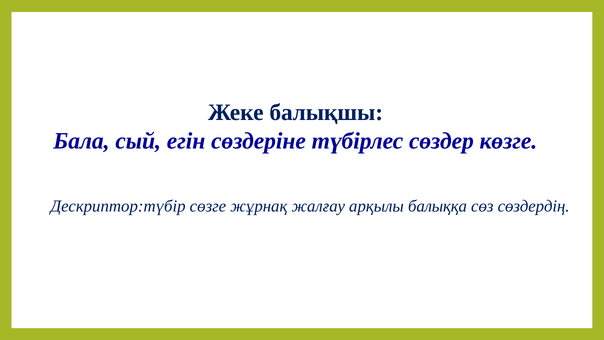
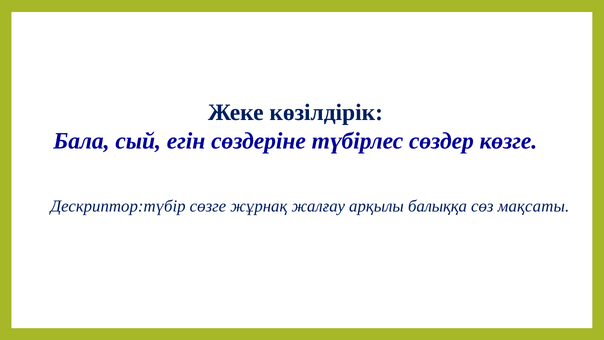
балықшы: балықшы -> көзілдірік (326, 113)
сөздердің: сөздердің -> мақсаты (533, 206)
